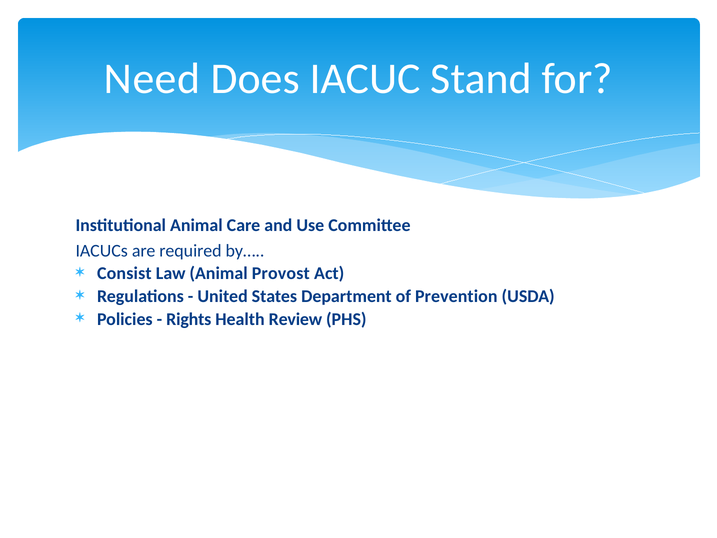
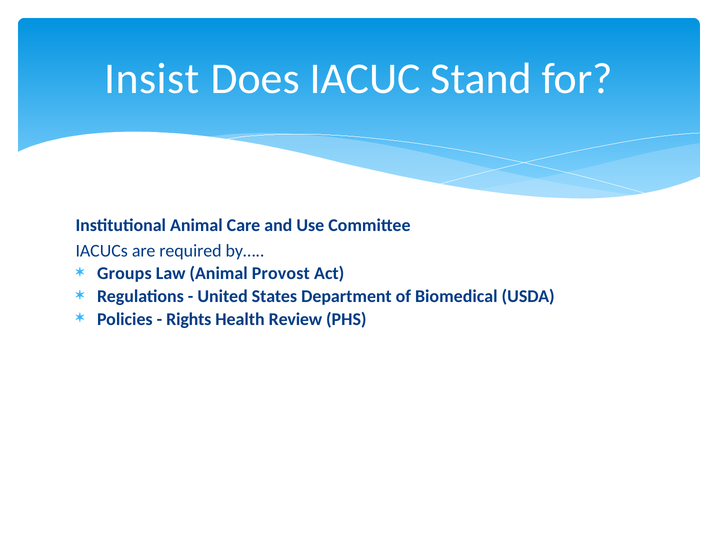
Need: Need -> Insist (152, 79)
Consist: Consist -> Groups (124, 273)
Prevention: Prevention -> Biomedical (456, 296)
